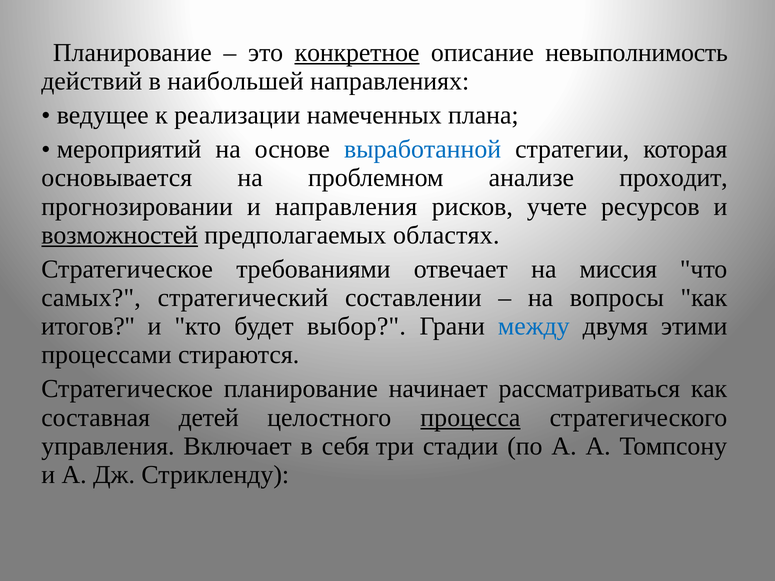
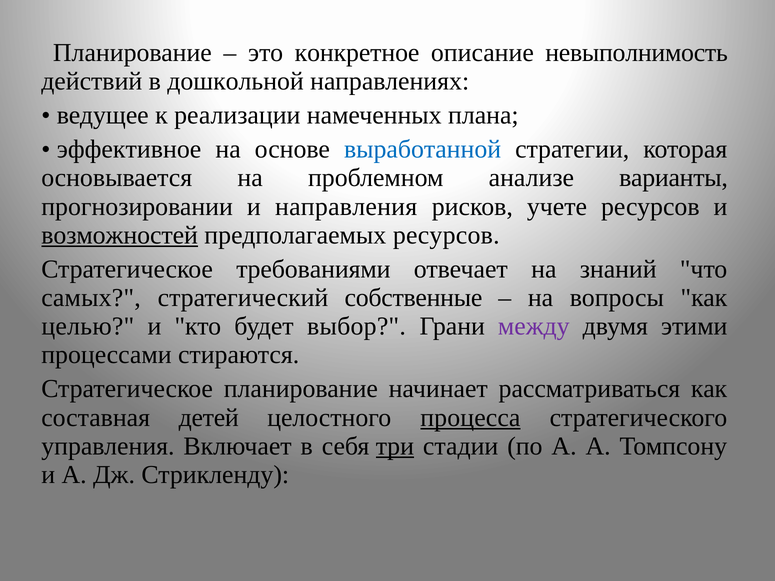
конкретное underline: present -> none (357, 53)
наибольшей: наибольшей -> дошкольной (236, 81)
мероприятий: мероприятий -> эффективное (129, 149)
проходит: проходит -> варианты (674, 178)
предполагаемых областях: областях -> ресурсов (446, 235)
миссия: миссия -> знаний (618, 269)
составлении: составлении -> собственные (413, 298)
итогов: итогов -> целью (88, 326)
между colour: blue -> purple (534, 326)
три underline: none -> present (395, 446)
